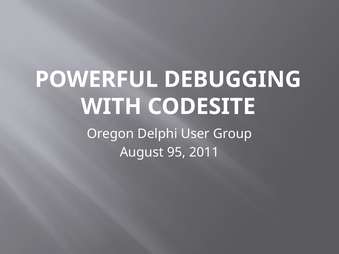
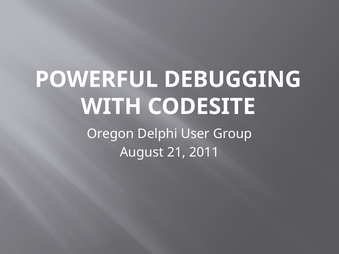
95: 95 -> 21 (176, 152)
